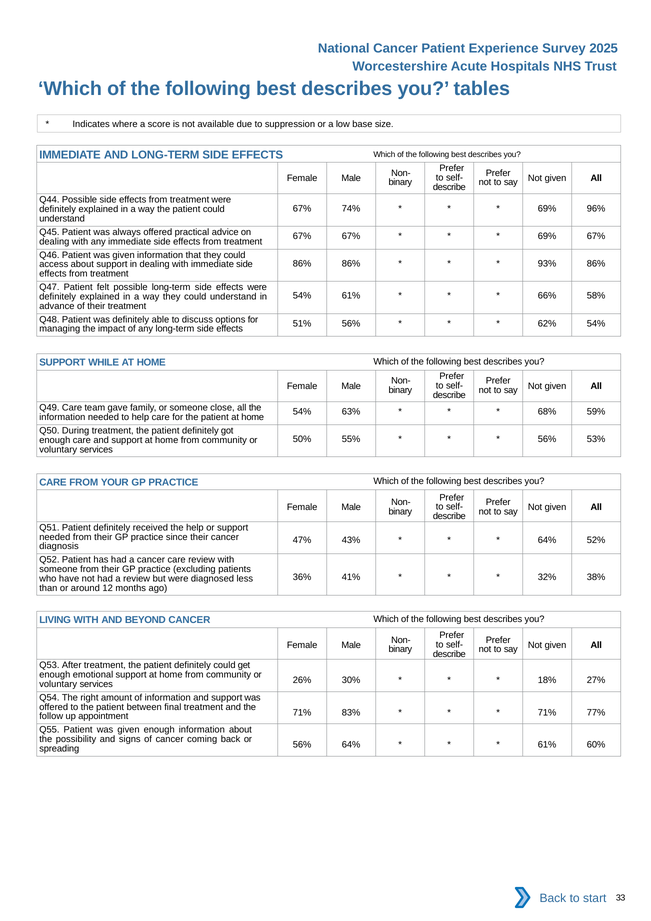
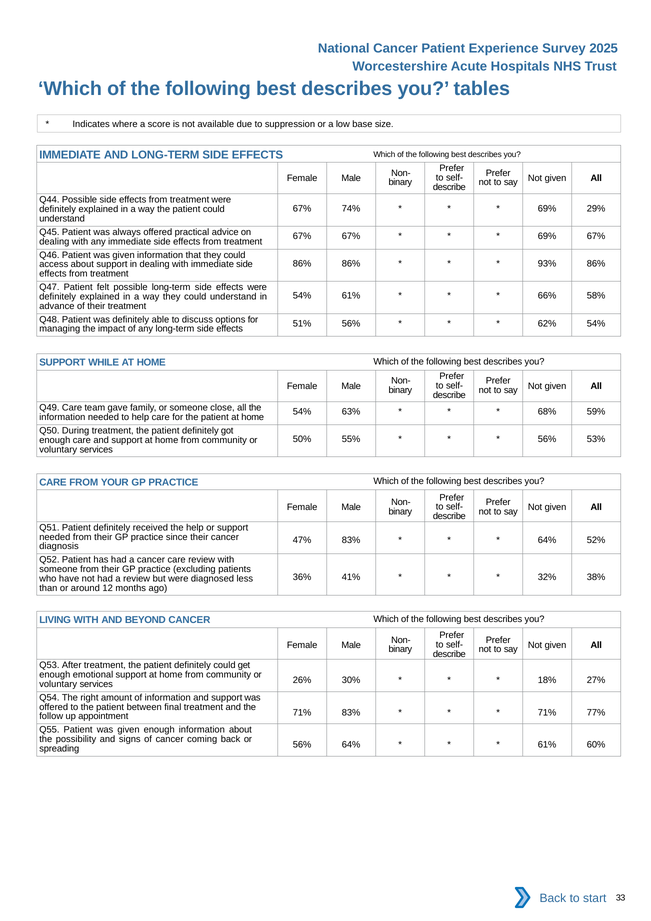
96%: 96% -> 29% (596, 209)
47% 43%: 43% -> 83% (351, 540)
